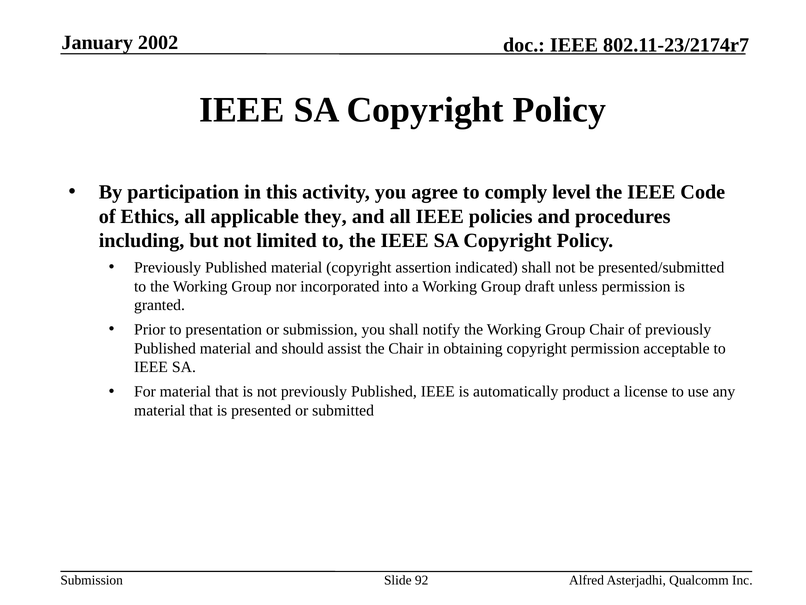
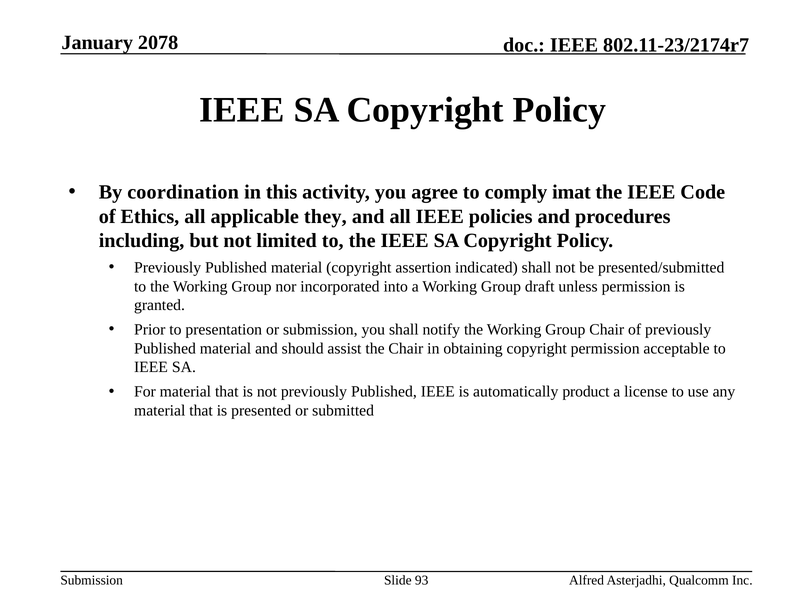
2002: 2002 -> 2078 (158, 43)
participation: participation -> coordination (183, 192)
level: level -> imat (571, 192)
92: 92 -> 93 (422, 580)
